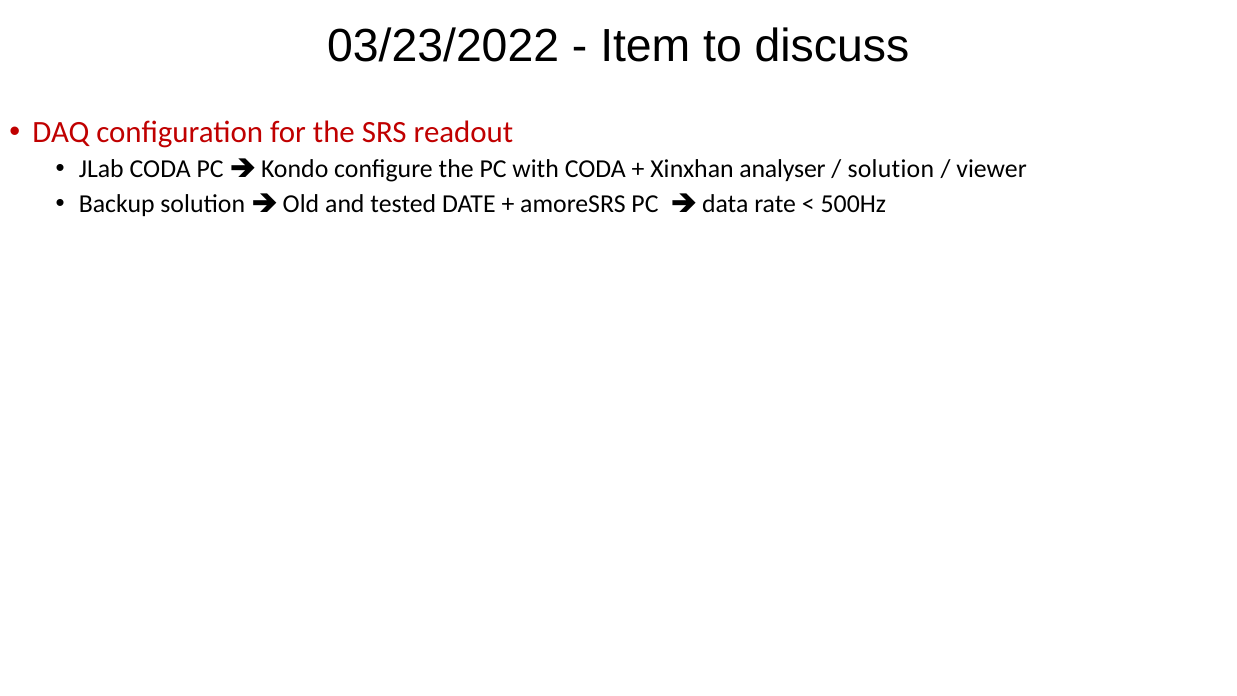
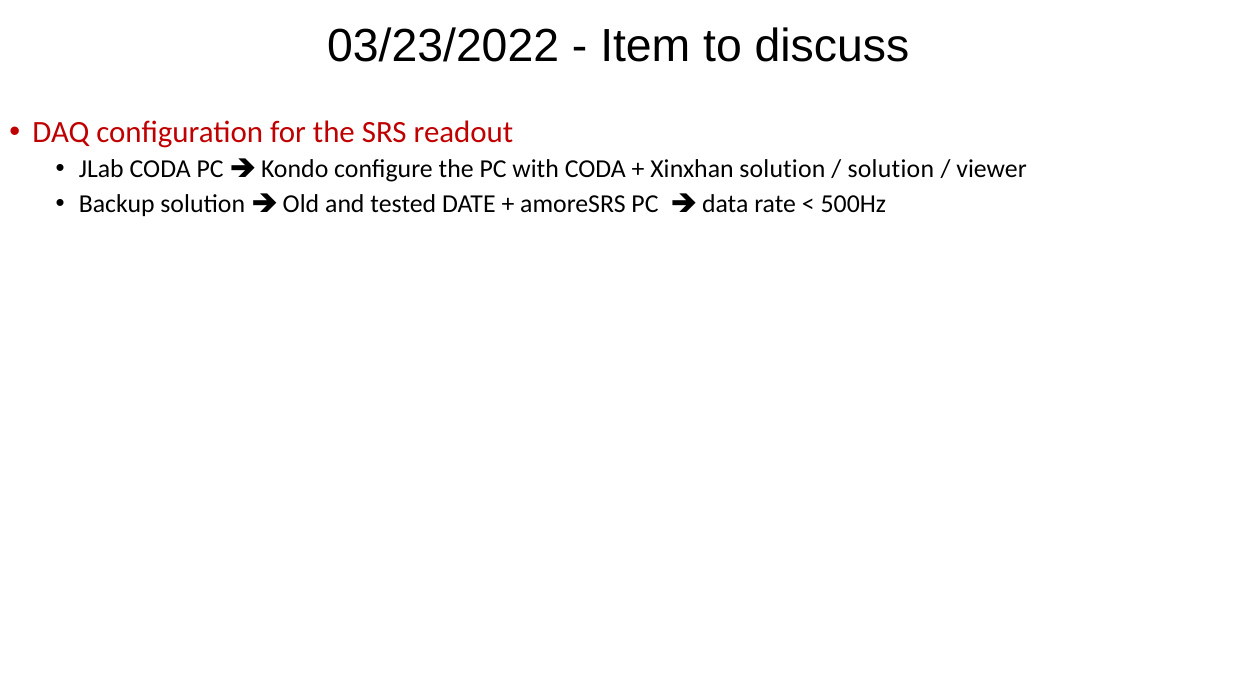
Xinxhan analyser: analyser -> solution (782, 169)
